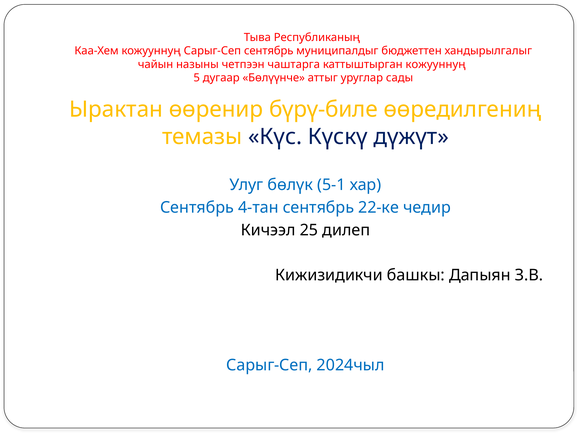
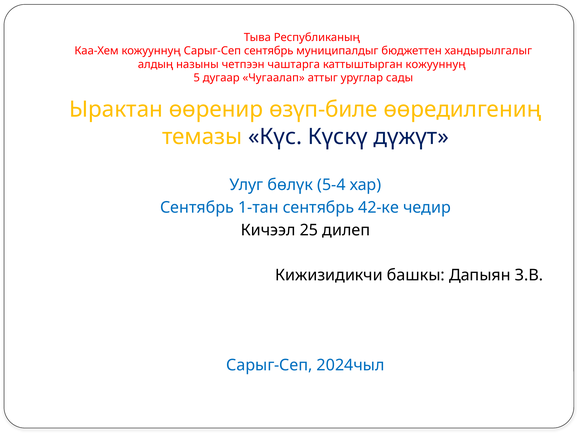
чайын: чайын -> алдың (156, 64)
Бөлүүнче: Бөлүүнче -> Чугаалап (274, 78)
бүрү-биле: бүрү-биле -> өзүп-биле (323, 109)
5-1: 5-1 -> 5-4 (331, 185)
4-тан: 4-тан -> 1-тан (258, 207)
22-ке: 22-ке -> 42-ке (379, 207)
